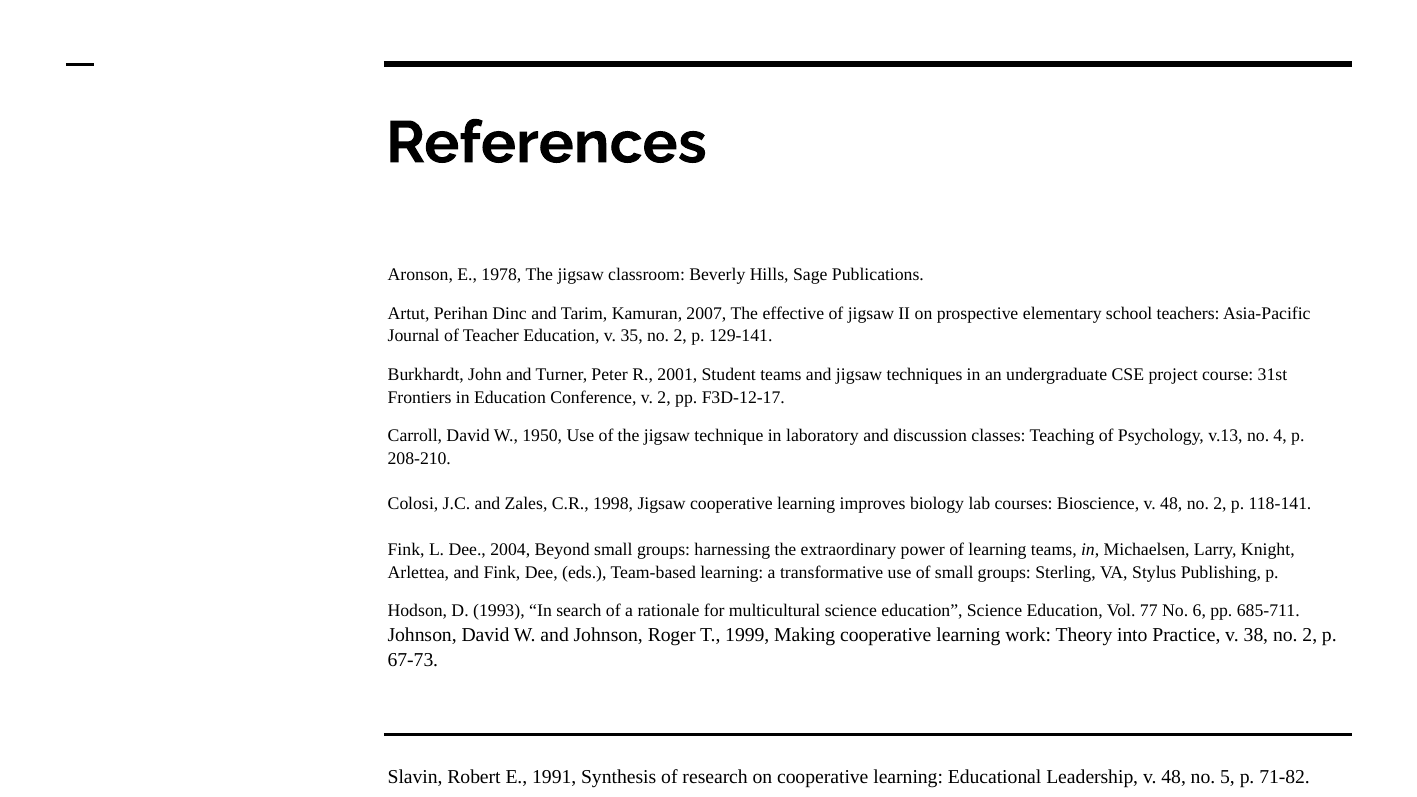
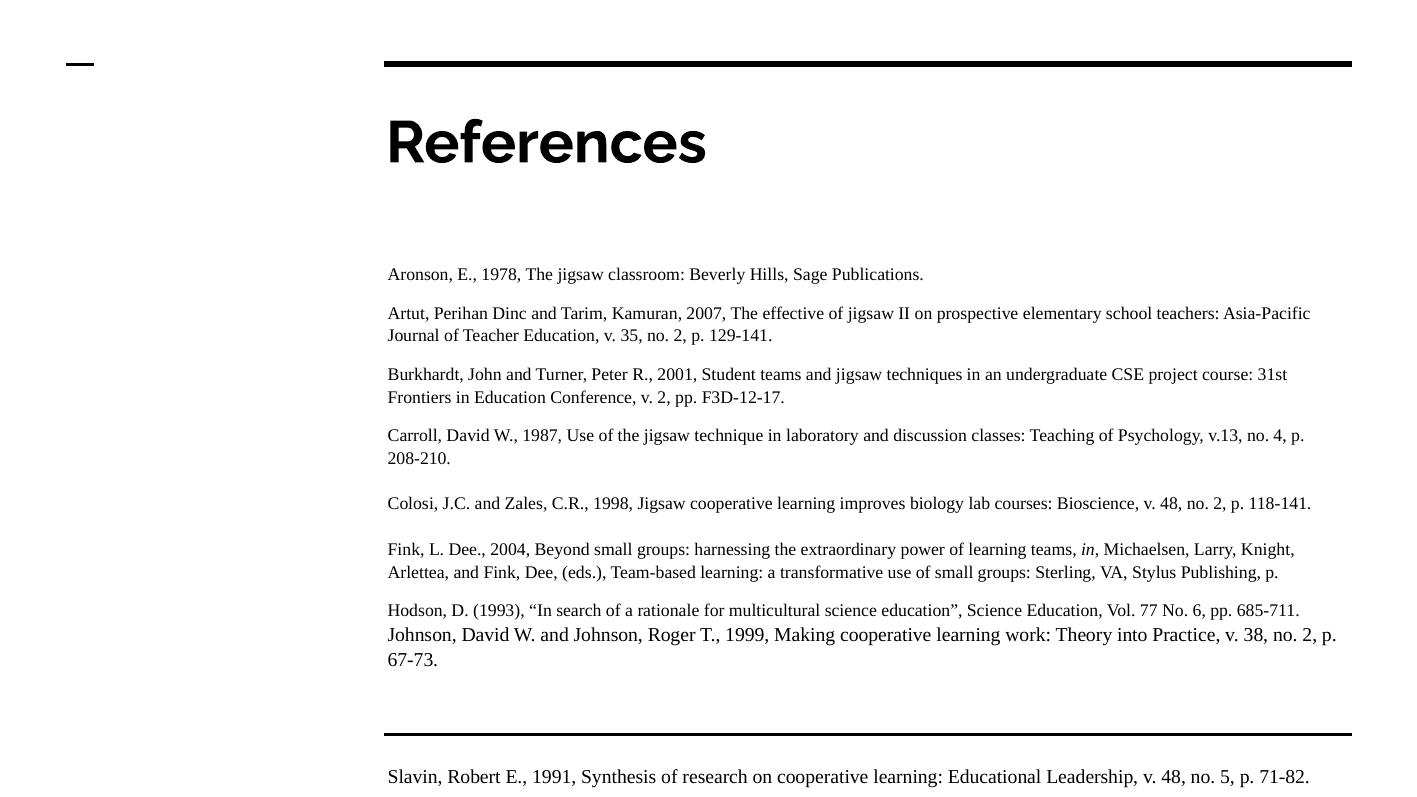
1950: 1950 -> 1987 (542, 436)
